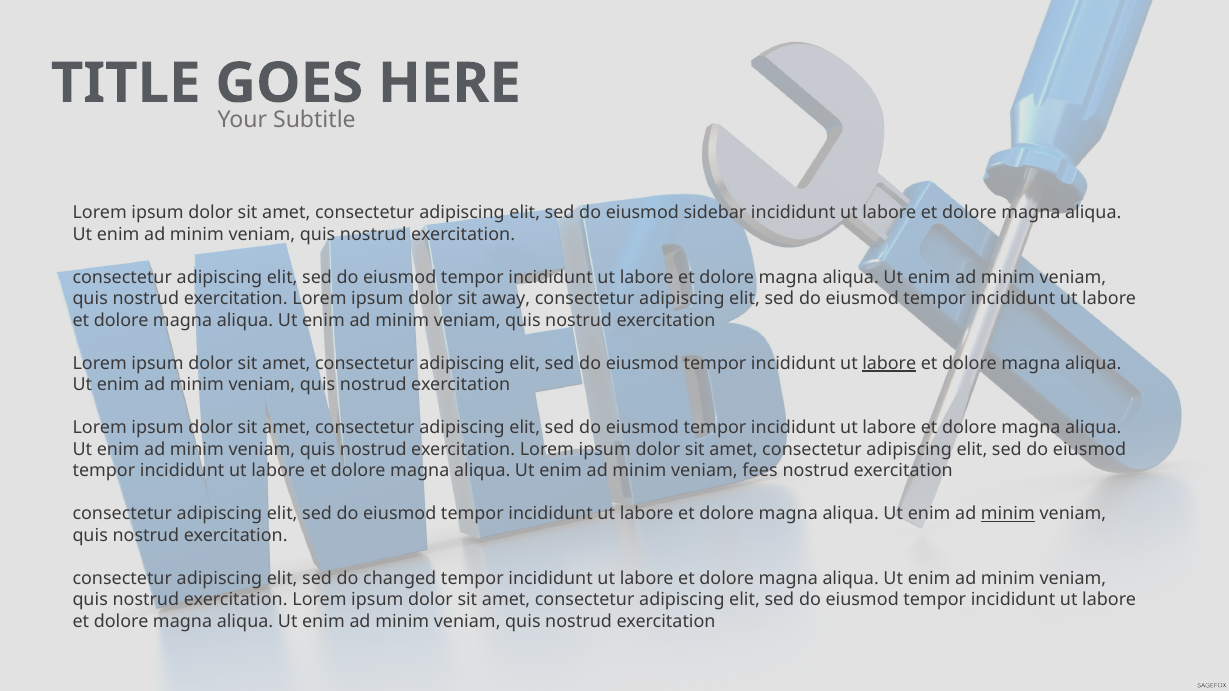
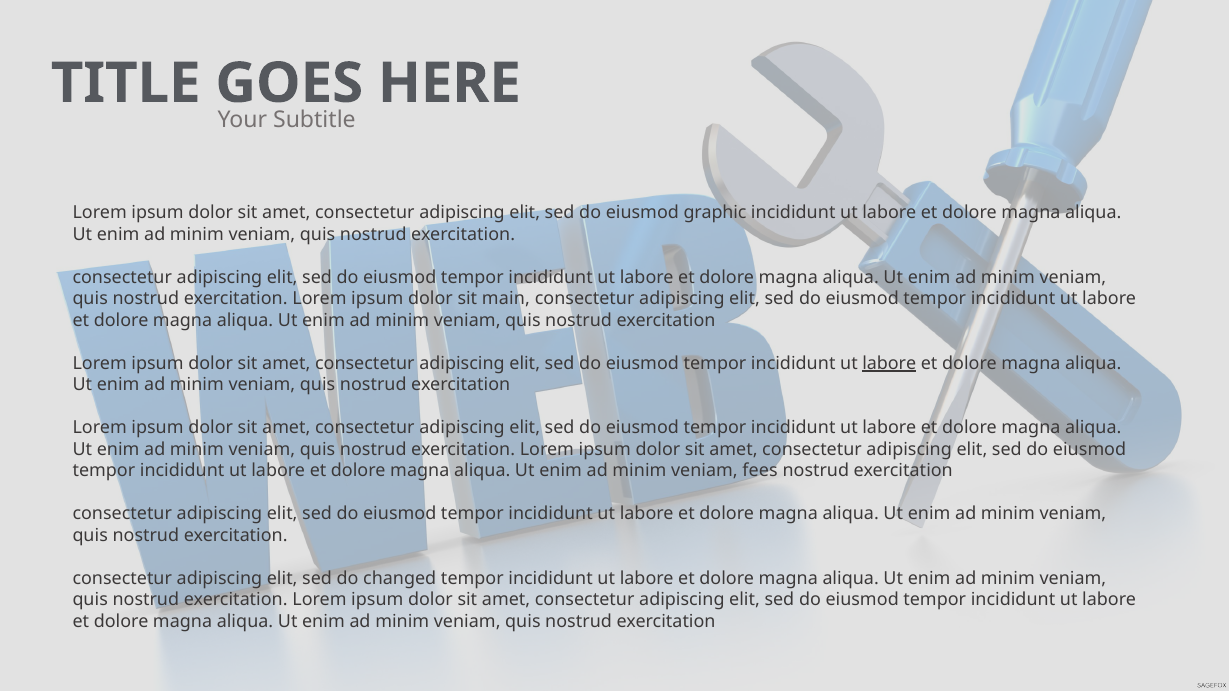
sidebar: sidebar -> graphic (715, 213)
away: away -> main (506, 299)
minim underline: present -> none (1008, 514)
